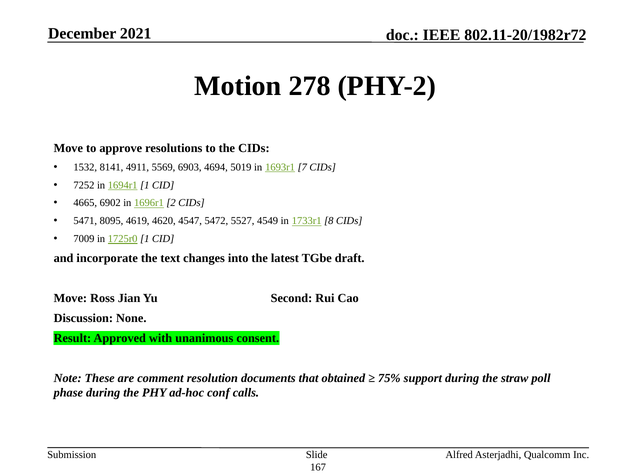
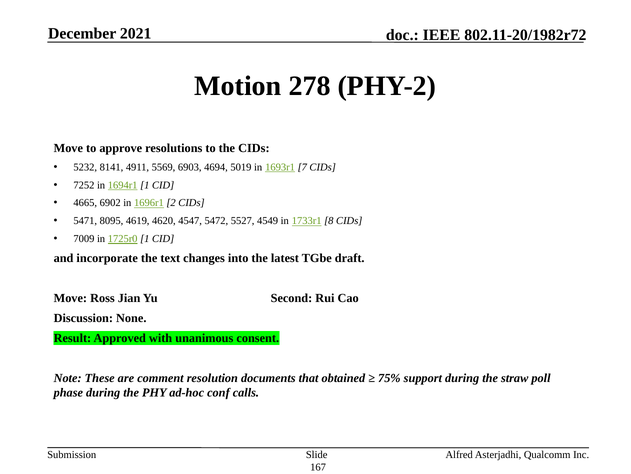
1532: 1532 -> 5232 (85, 167)
